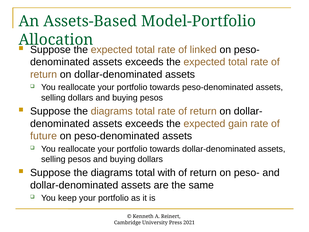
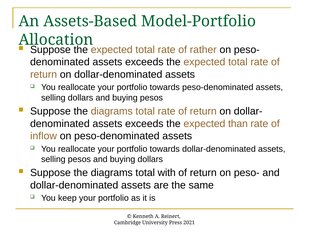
linked: linked -> rather (203, 50)
gain: gain -> than (238, 123)
future: future -> inflow (44, 136)
